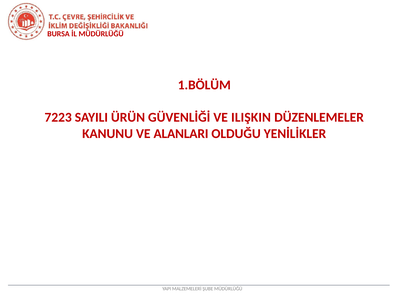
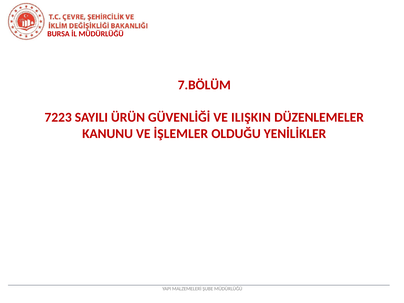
1.BÖLÜM: 1.BÖLÜM -> 7.BÖLÜM (204, 85)
ALANLARI: ALANLARI -> İŞLEMLER (181, 134)
